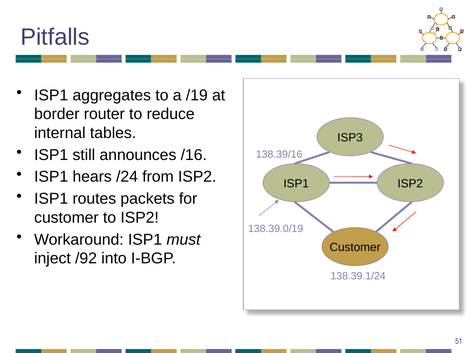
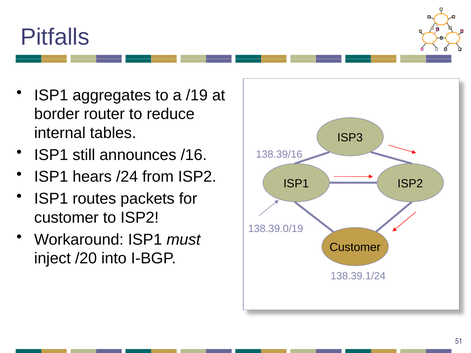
/92: /92 -> /20 (86, 259)
